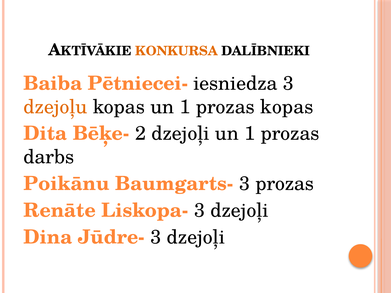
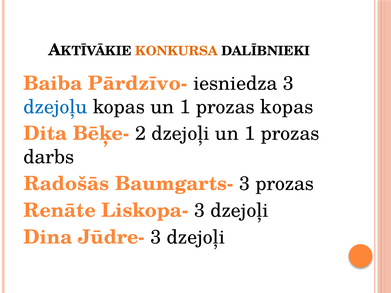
Pētniecei-: Pētniecei- -> Pārdzīvo- (138, 83)
dzejoļu colour: orange -> blue (55, 107)
Poikānu: Poikānu -> Radošās (66, 184)
